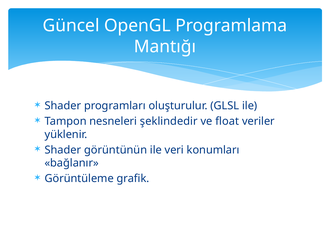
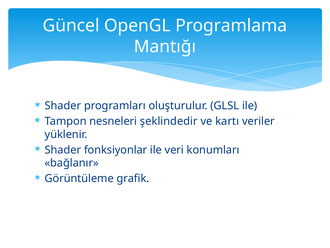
float: float -> kartı (227, 121)
görüntünün: görüntünün -> fonksiyonlar (116, 150)
